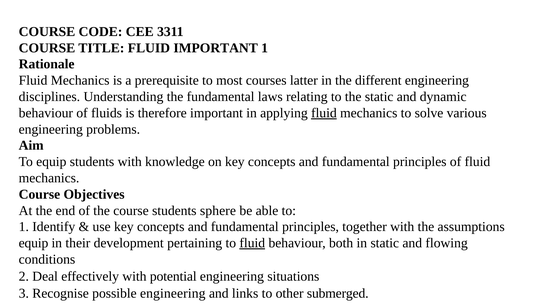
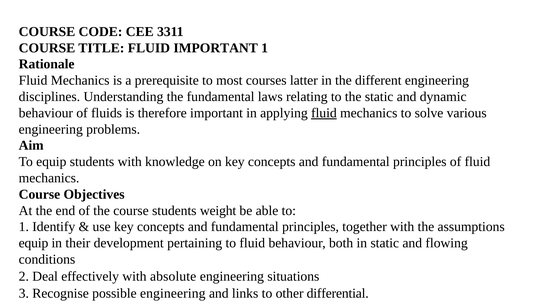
sphere: sphere -> weight (218, 211)
fluid underline: present -> none (252, 243)
potential: potential -> absolute (173, 277)
submerged: submerged -> differential (338, 294)
